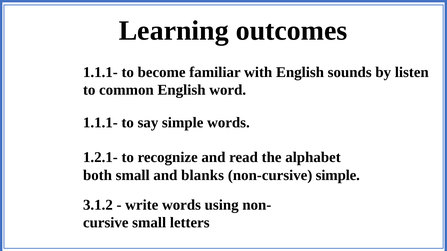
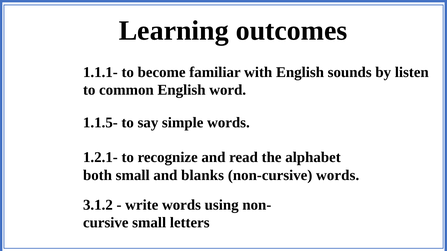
1.1.1-: 1.1.1- -> 1.1.5- (100, 123)
non-cursive simple: simple -> words (338, 175)
